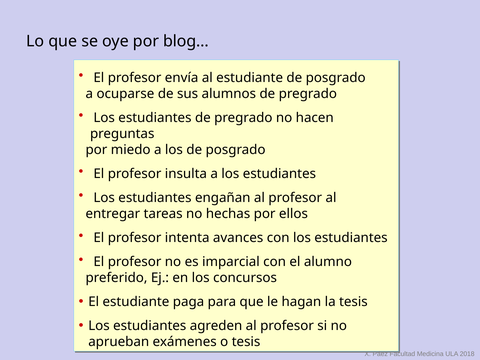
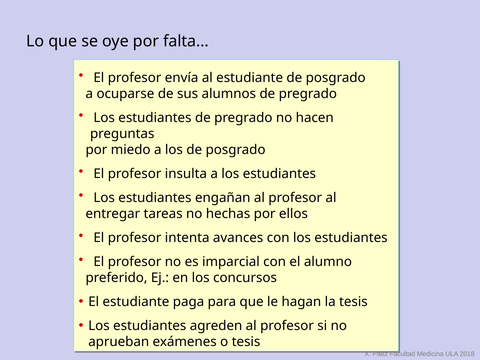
blog…: blog… -> falta… (186, 41)
